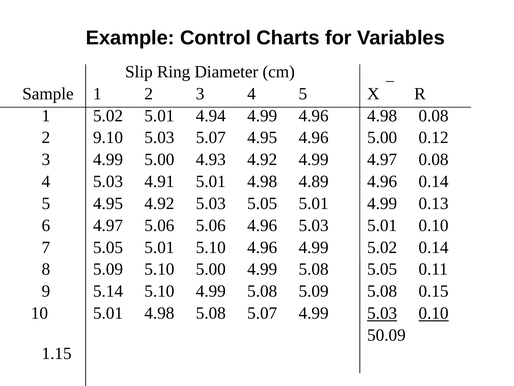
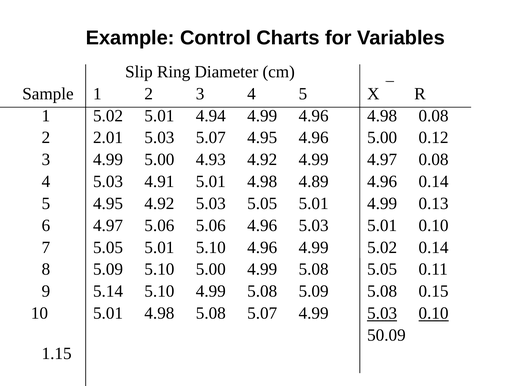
9.10: 9.10 -> 2.01 (108, 137)
